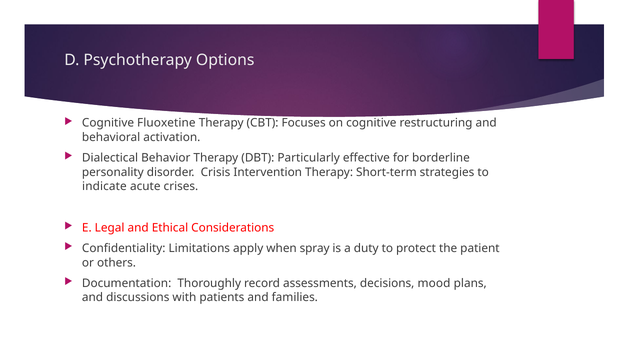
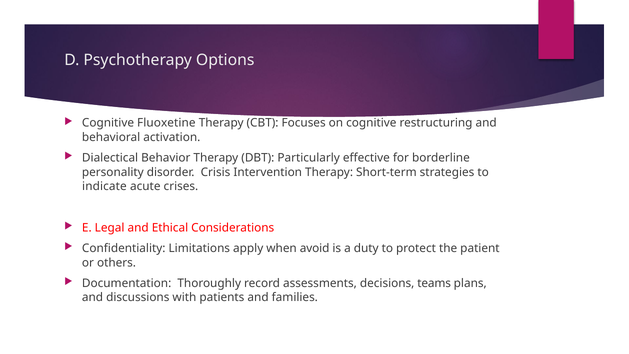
spray: spray -> avoid (315, 248)
mood: mood -> teams (434, 283)
